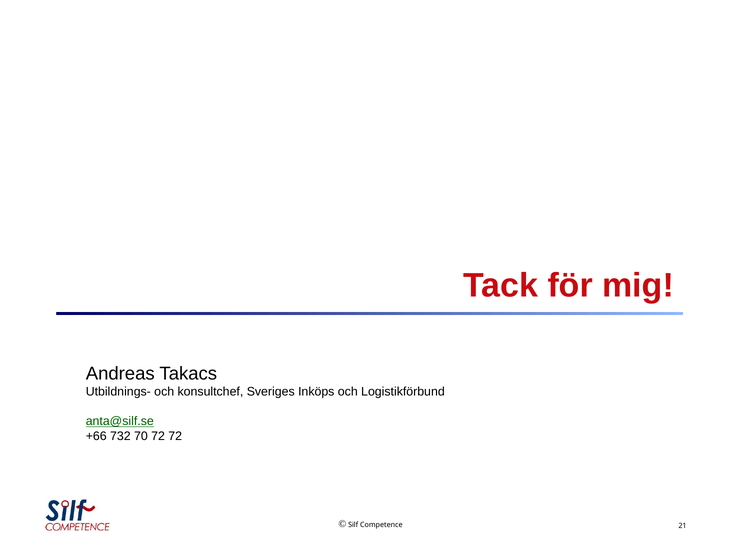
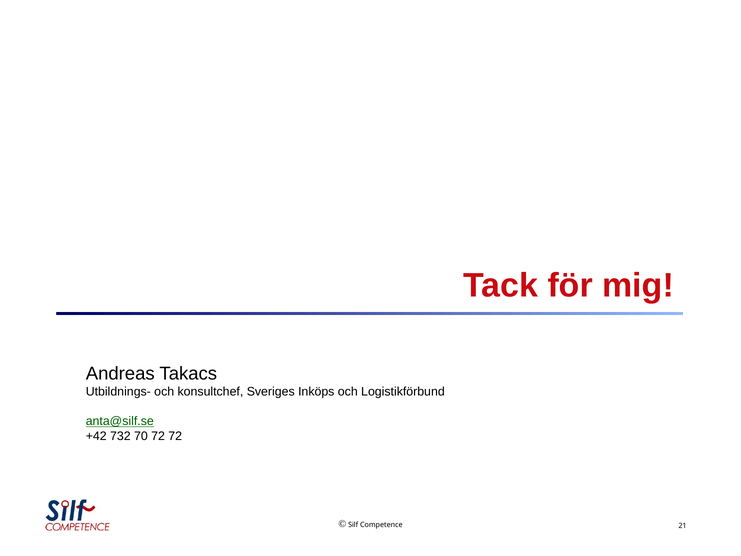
+66: +66 -> +42 (96, 436)
